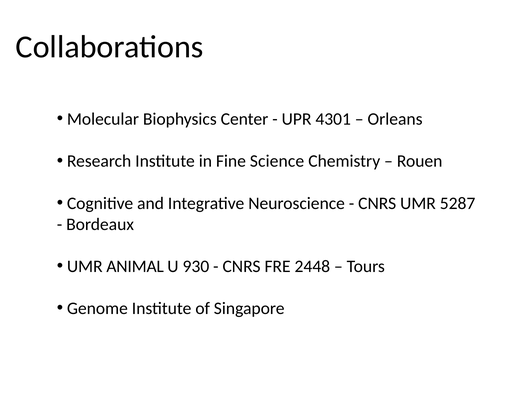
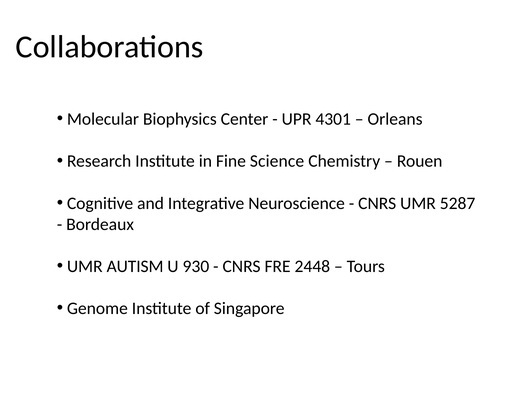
ANIMAL: ANIMAL -> AUTISM (135, 267)
